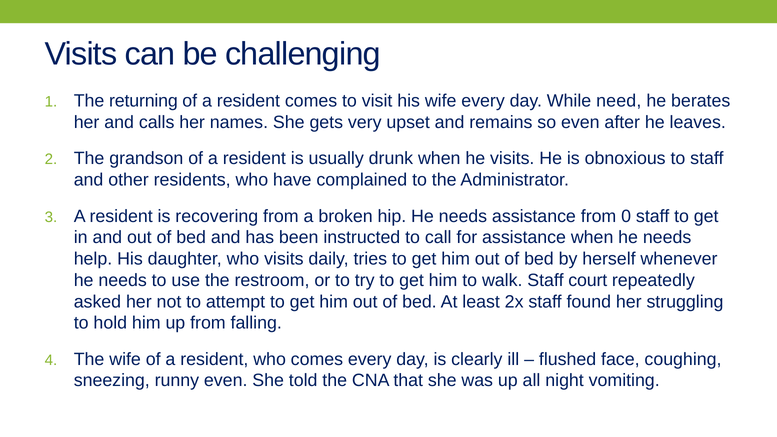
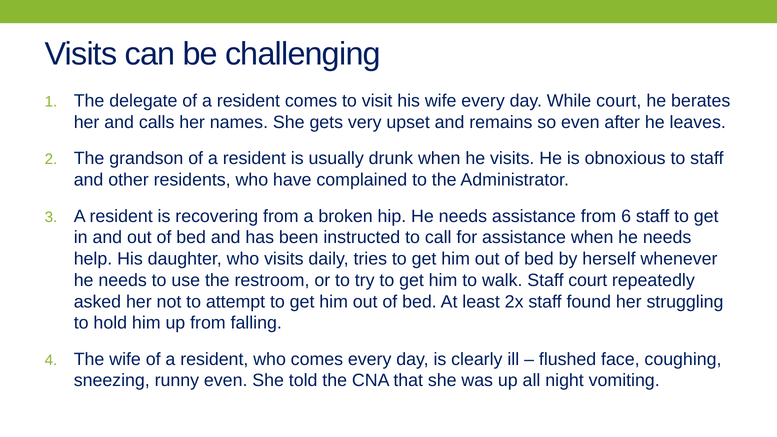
returning: returning -> delegate (143, 101)
While need: need -> court (619, 101)
0: 0 -> 6 (626, 216)
